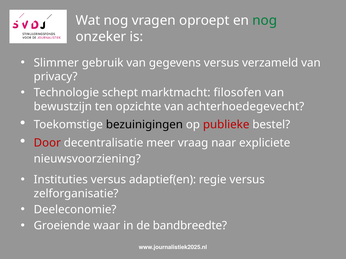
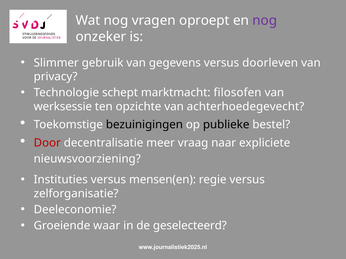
nog colour: green -> purple (265, 21)
verzameld: verzameld -> doorleven (270, 63)
bewustzijn: bewustzijn -> werksessie (63, 107)
publieke colour: red -> black (226, 125)
adaptief(en: adaptief(en -> mensen(en (163, 180)
bandbreedte: bandbreedte -> geselecteerd (190, 226)
